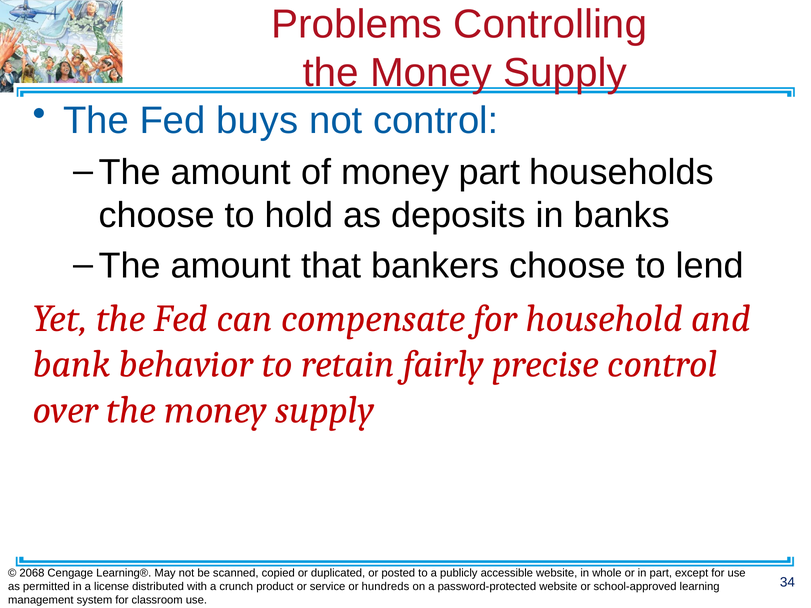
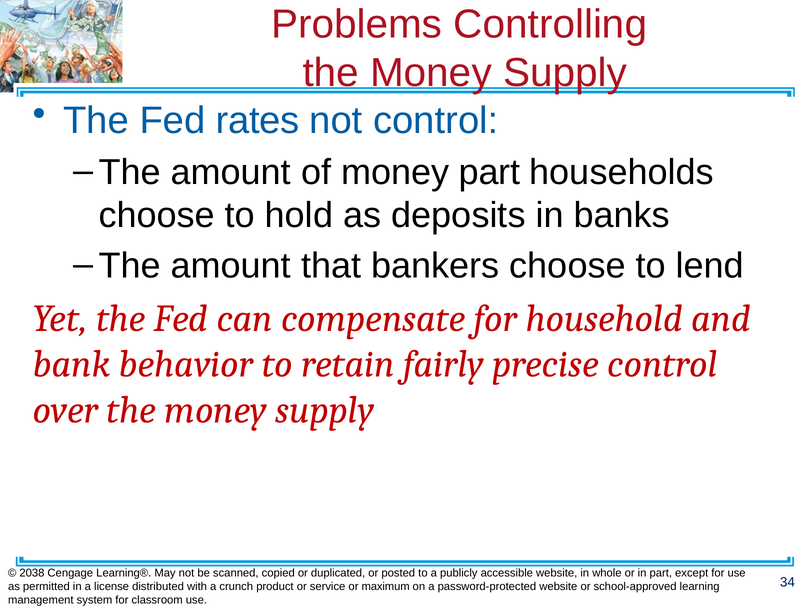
buys: buys -> rates (258, 121)
2068: 2068 -> 2038 (32, 573)
hundreds: hundreds -> maximum (386, 587)
